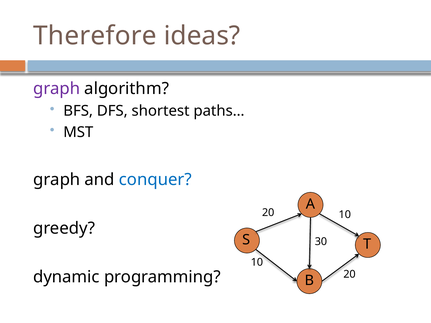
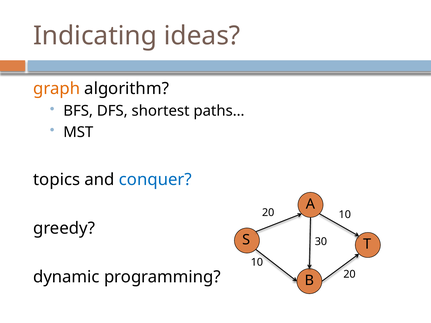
Therefore: Therefore -> Indicating (95, 36)
graph colour: purple -> orange (57, 89)
graph: graph -> topics (57, 180)
